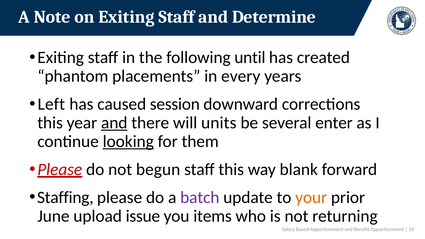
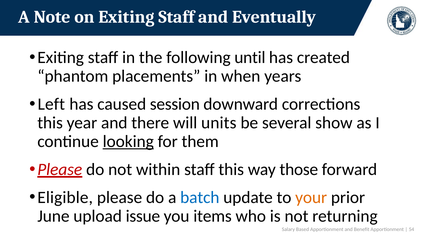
Determine: Determine -> Eventually (274, 17)
every: every -> when (241, 76)
and underline: present -> none (114, 123)
enter: enter -> show (334, 123)
begun: begun -> within (158, 169)
blank: blank -> those (299, 169)
Staffing: Staffing -> Eligible (65, 197)
batch colour: purple -> blue (200, 197)
